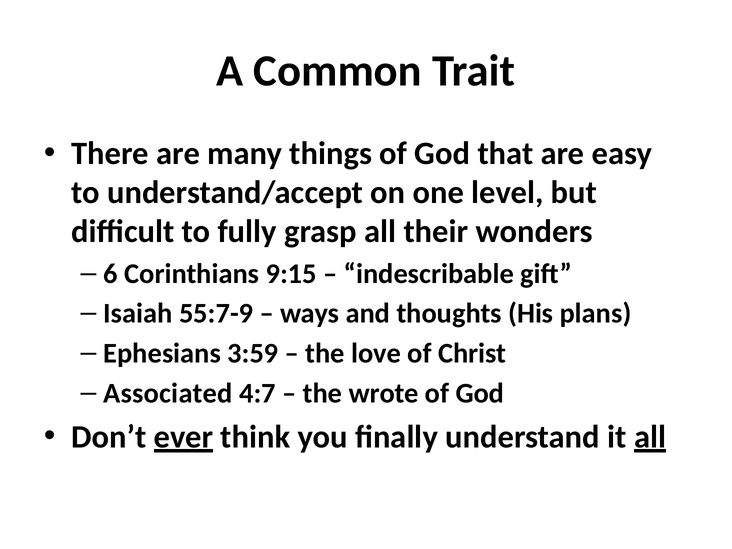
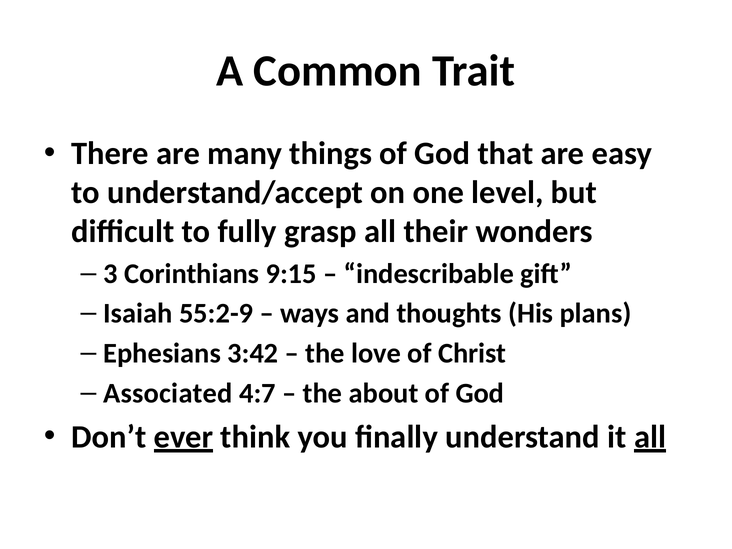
6: 6 -> 3 (111, 274)
55:7-9: 55:7-9 -> 55:2-9 (216, 314)
3:59: 3:59 -> 3:42 (253, 353)
wrote: wrote -> about (384, 393)
